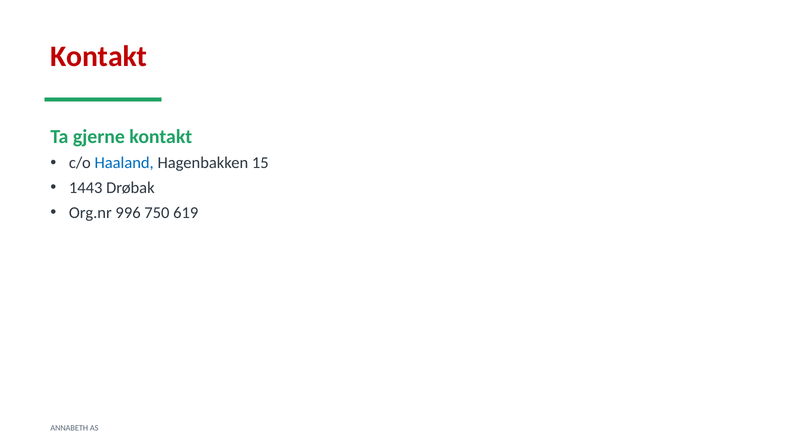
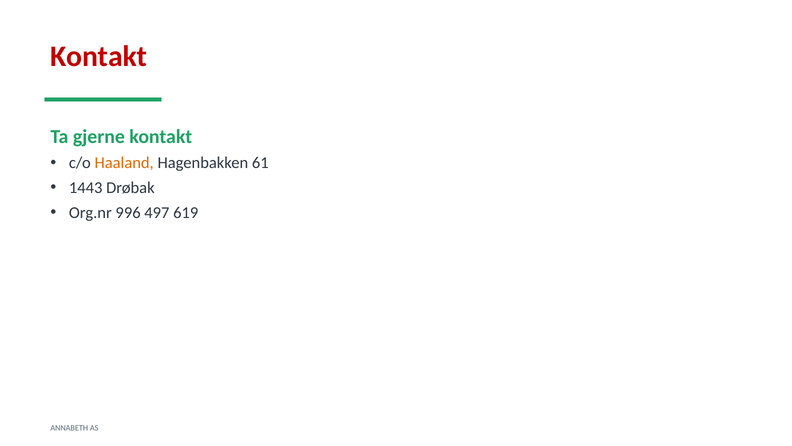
Haaland colour: blue -> orange (124, 163)
15: 15 -> 61 (260, 163)
750: 750 -> 497 (157, 212)
